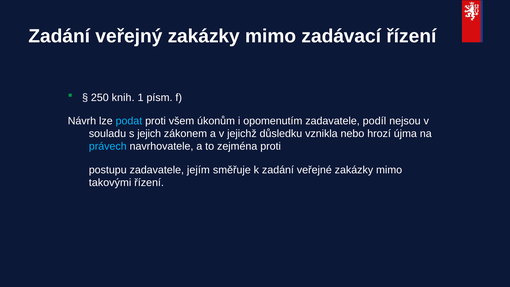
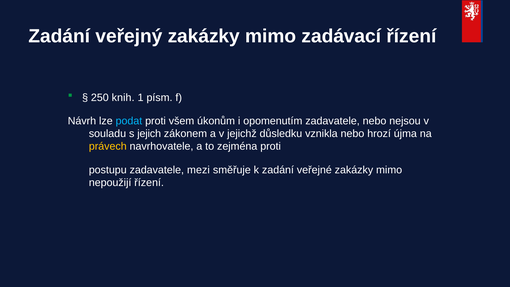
zadavatele podíl: podíl -> nebo (375, 121)
právech colour: light blue -> yellow (108, 146)
jejím: jejím -> mezi (198, 170)
takovými: takovými -> nepoužijí (110, 183)
